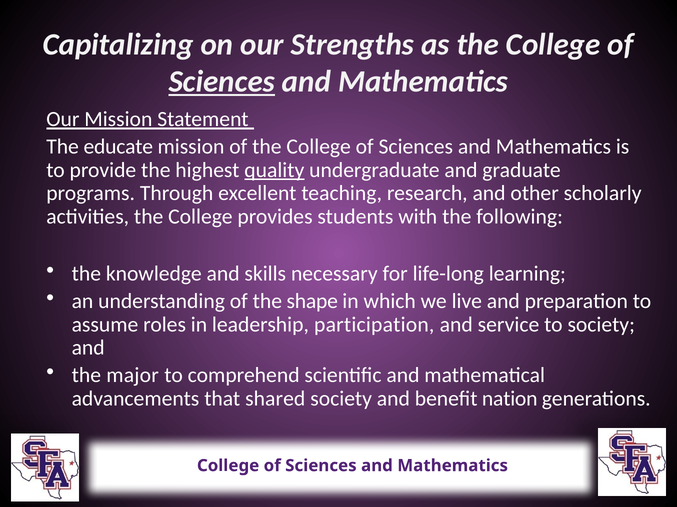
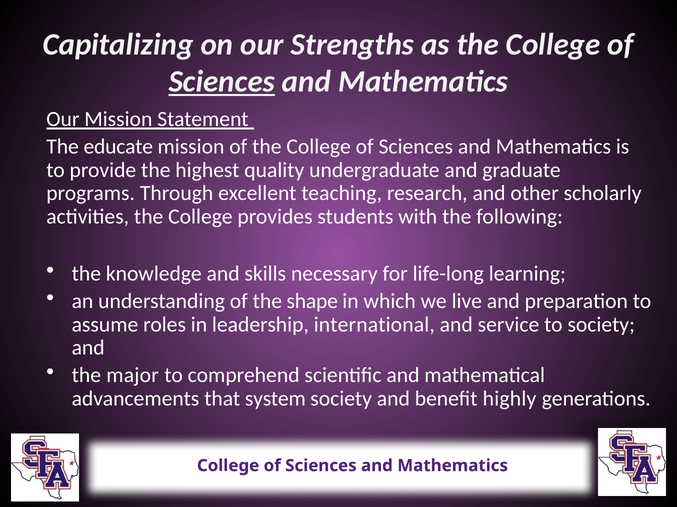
quality underline: present -> none (274, 170)
participation: participation -> international (374, 325)
that shared: shared -> system (275, 399)
nation: nation -> highly (510, 399)
